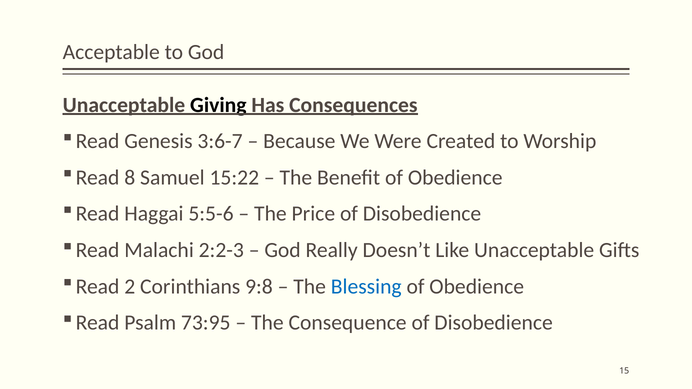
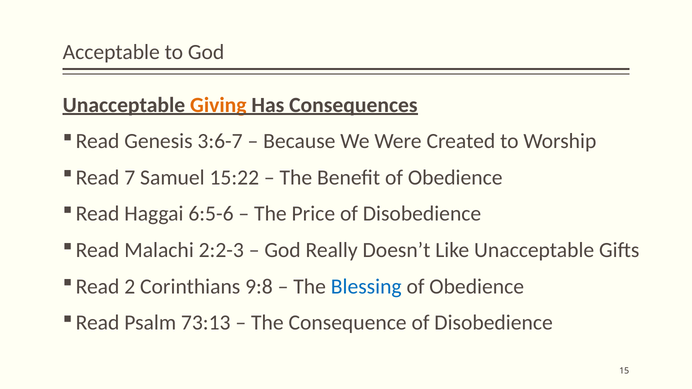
Giving colour: black -> orange (218, 105)
8: 8 -> 7 (130, 178)
5:5-6: 5:5-6 -> 6:5-6 (211, 214)
73:95: 73:95 -> 73:13 (206, 323)
